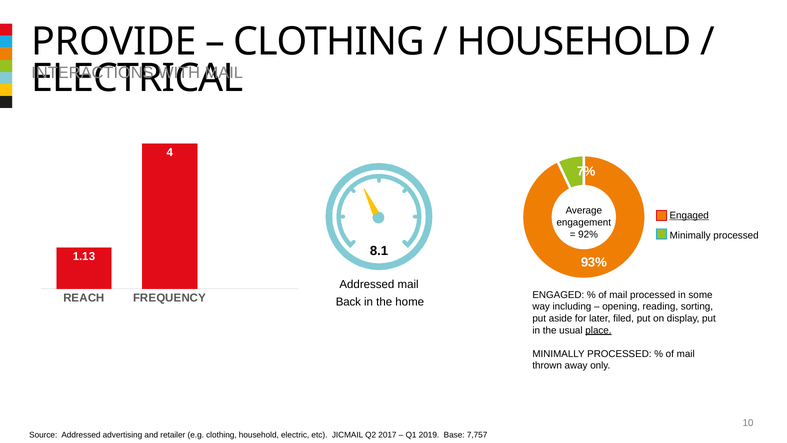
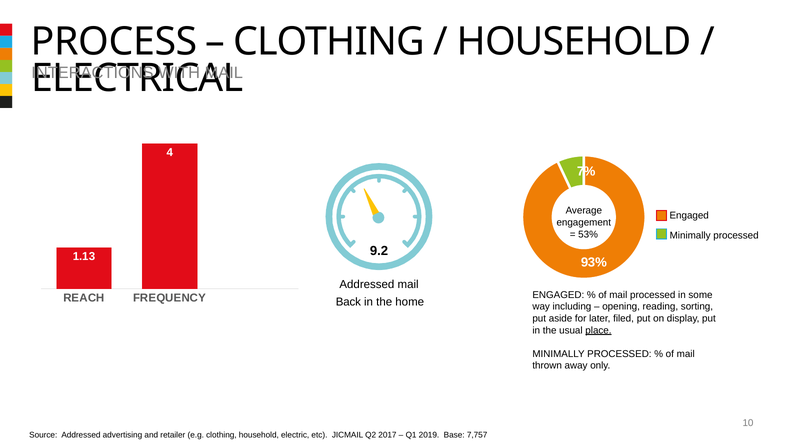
PROVIDE: PROVIDE -> PROCESS (114, 42)
Engaged underline: present -> none (689, 216)
92%: 92% -> 53% (588, 234)
8.1: 8.1 -> 9.2 (379, 251)
